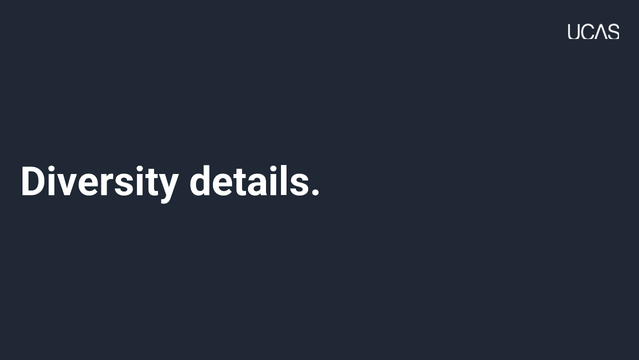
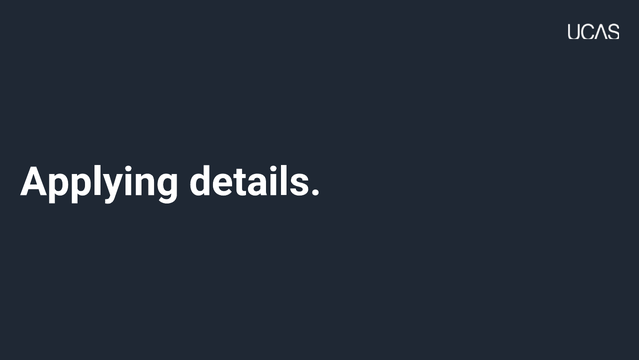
Diversity: Diversity -> Applying (100, 182)
